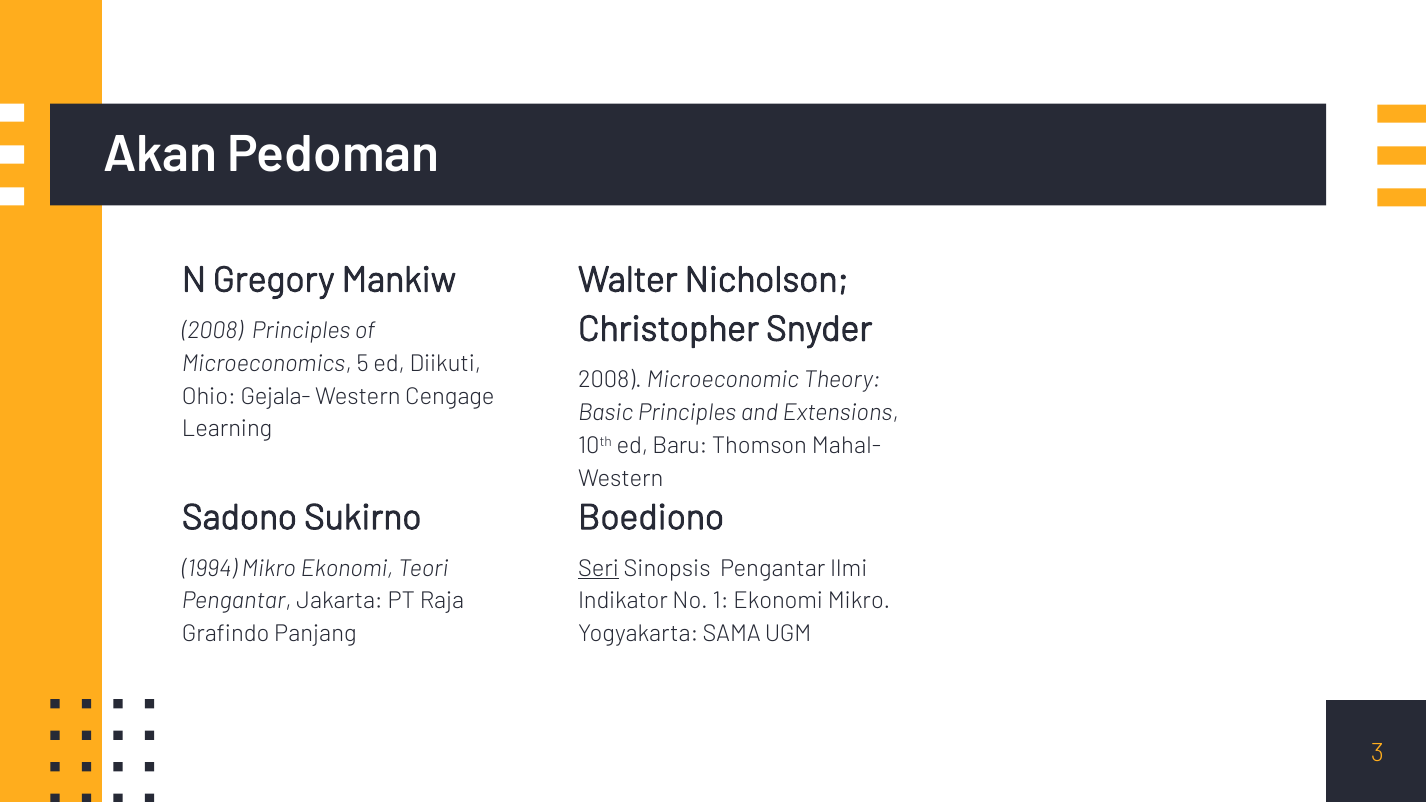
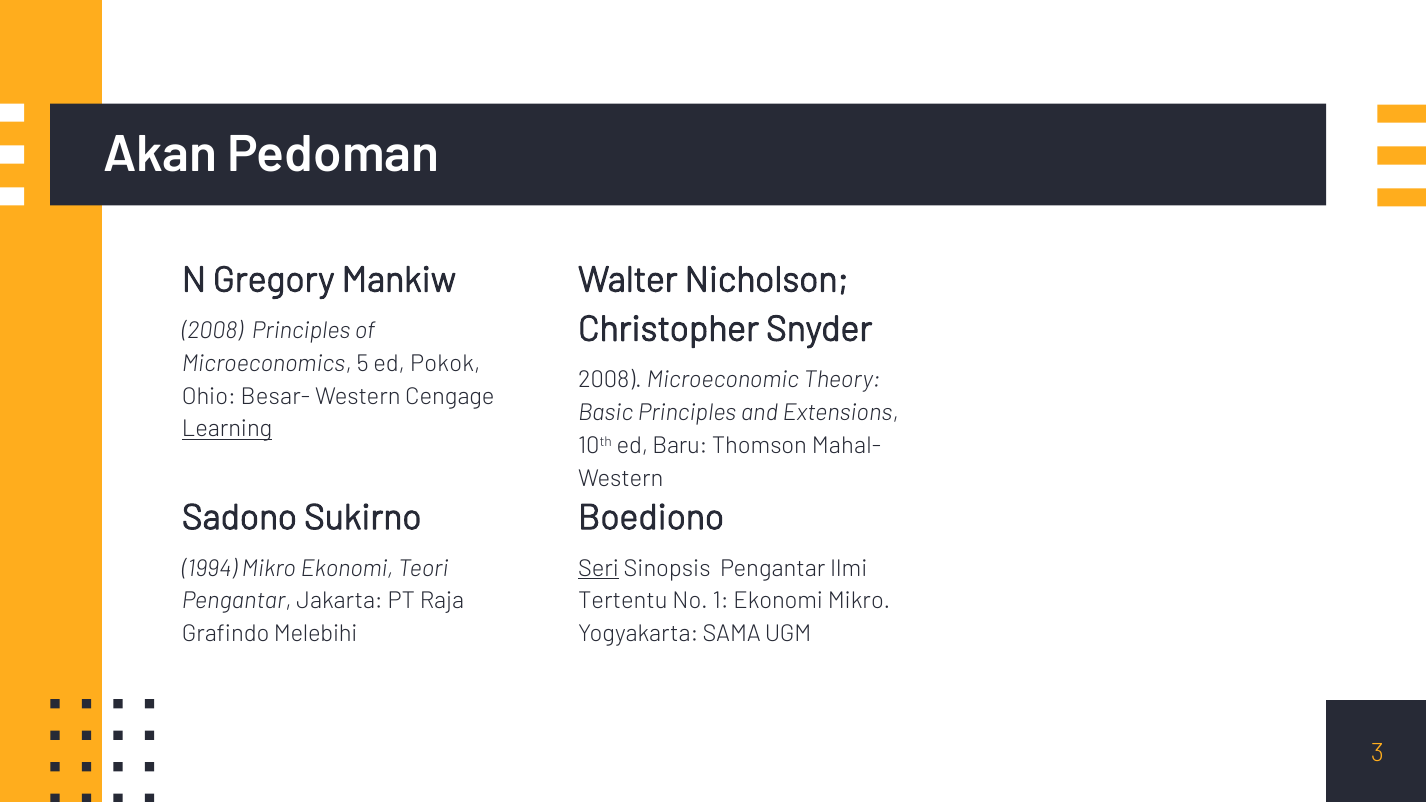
Diikuti: Diikuti -> Pokok (445, 364)
Gejala-: Gejala- -> Besar- (275, 396)
Learning underline: none -> present (227, 429)
Indikator: Indikator -> Tertentu (623, 601)
Panjang: Panjang -> Melebihi (316, 634)
